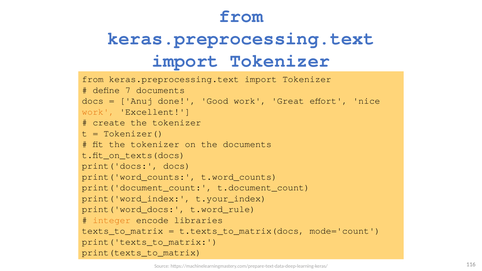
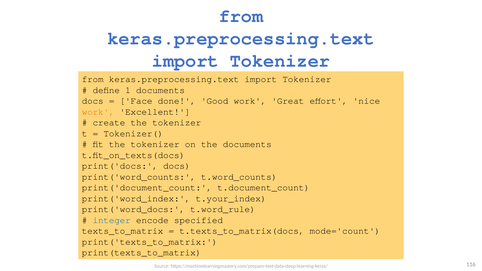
7: 7 -> 1 (128, 90)
Anuj: Anuj -> Face (136, 101)
integer colour: orange -> blue (112, 220)
libraries: libraries -> specified (198, 220)
